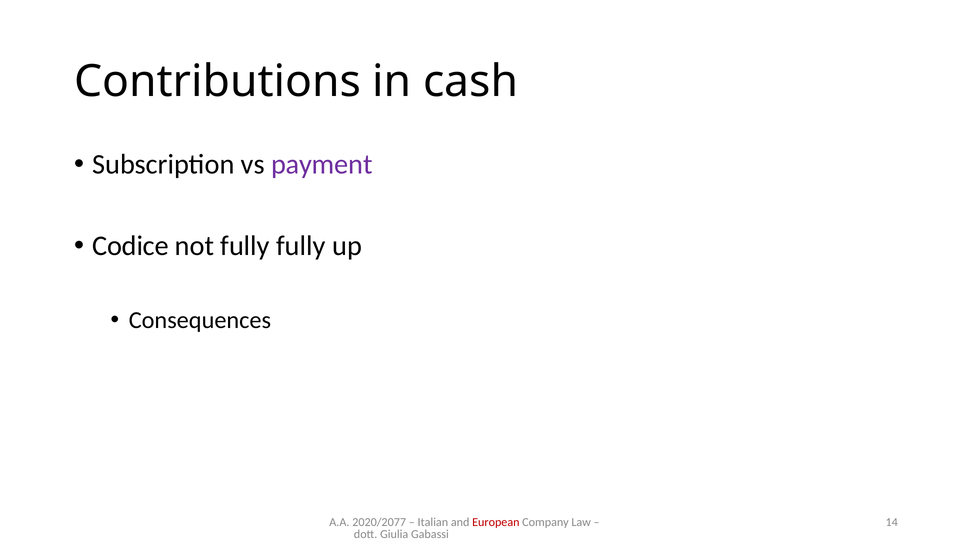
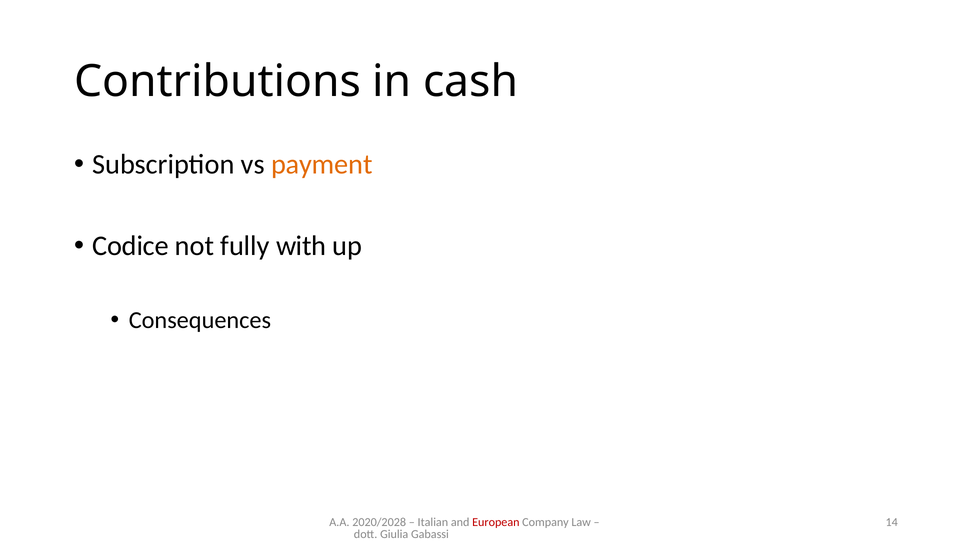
payment colour: purple -> orange (322, 164)
fully fully: fully -> with (301, 246)
2020/2077: 2020/2077 -> 2020/2028 (379, 522)
